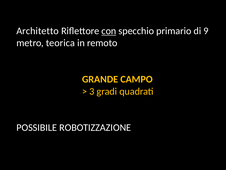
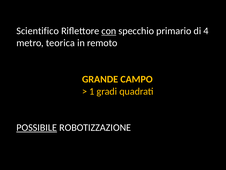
Architetto: Architetto -> Scientifico (38, 31)
9: 9 -> 4 (206, 31)
3: 3 -> 1 (92, 91)
POSSIBILE underline: none -> present (37, 127)
